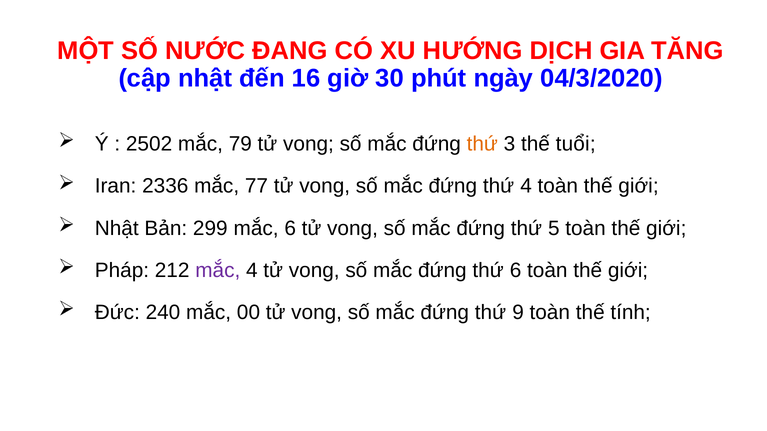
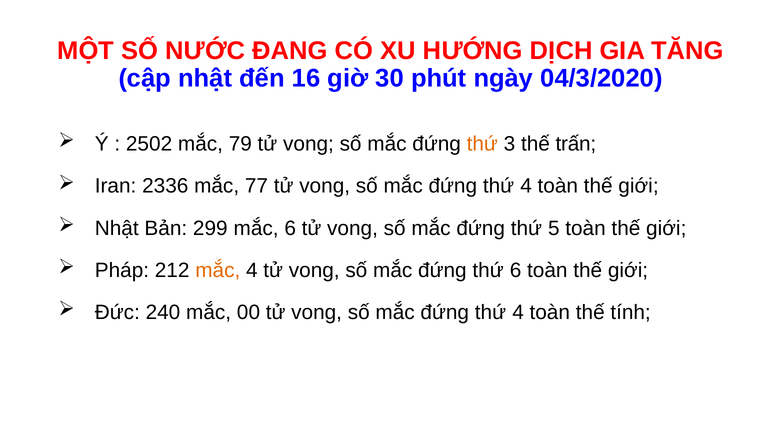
tuổi: tuổi -> trấn (576, 144)
mắc colour: purple -> orange (218, 271)
9: 9 -> 4 (518, 313)
